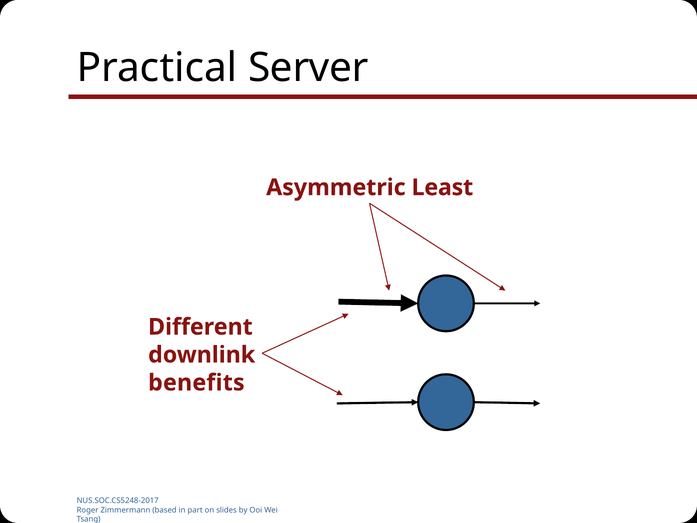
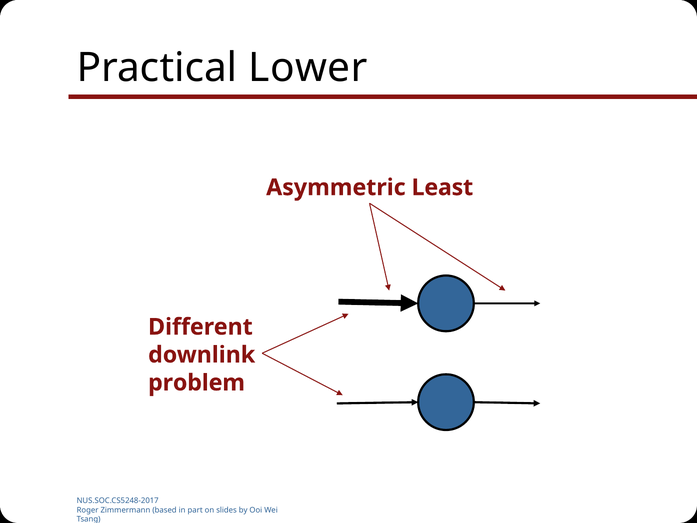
Server: Server -> Lower (308, 68)
benefits: benefits -> problem (197, 383)
